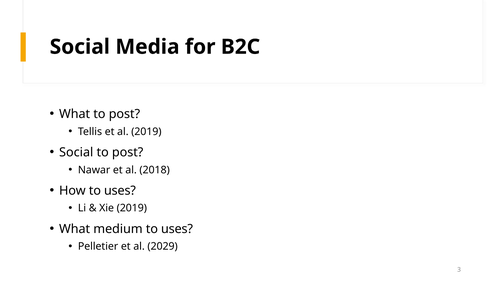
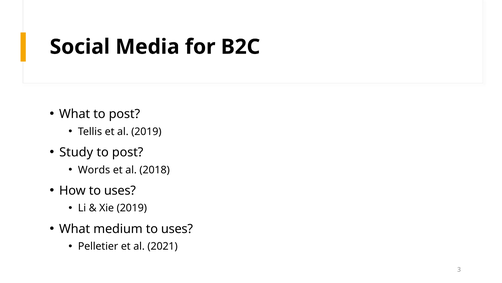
Social: Social -> Study (76, 152)
Nawar: Nawar -> Words (94, 170)
2029: 2029 -> 2021 (163, 246)
